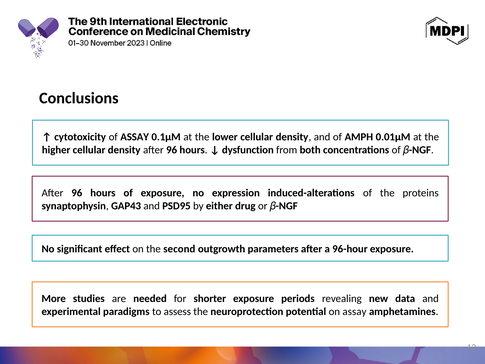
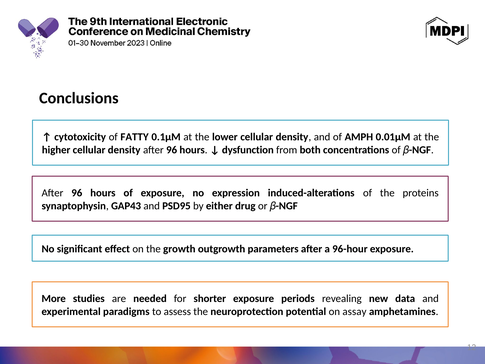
of ASSAY: ASSAY -> FATTY (135, 137)
second: second -> growth (179, 249)
